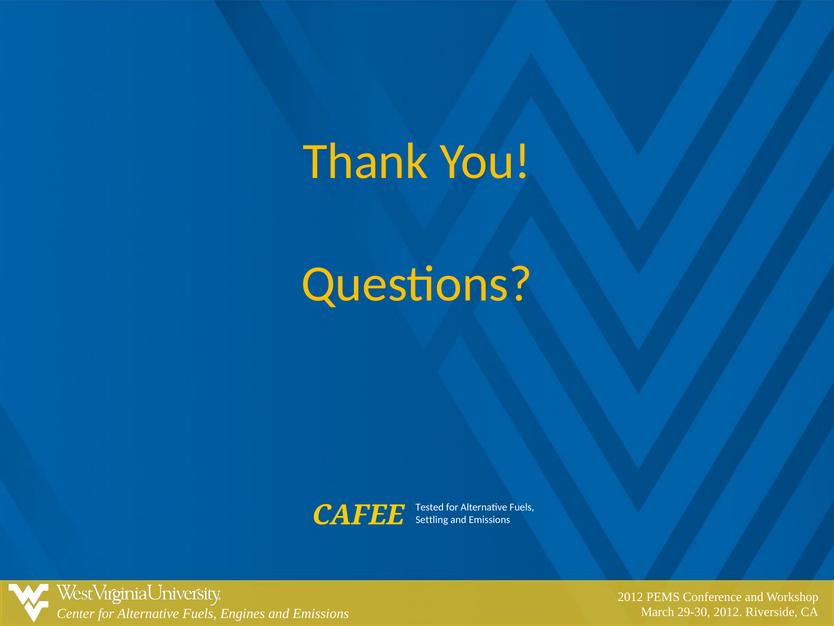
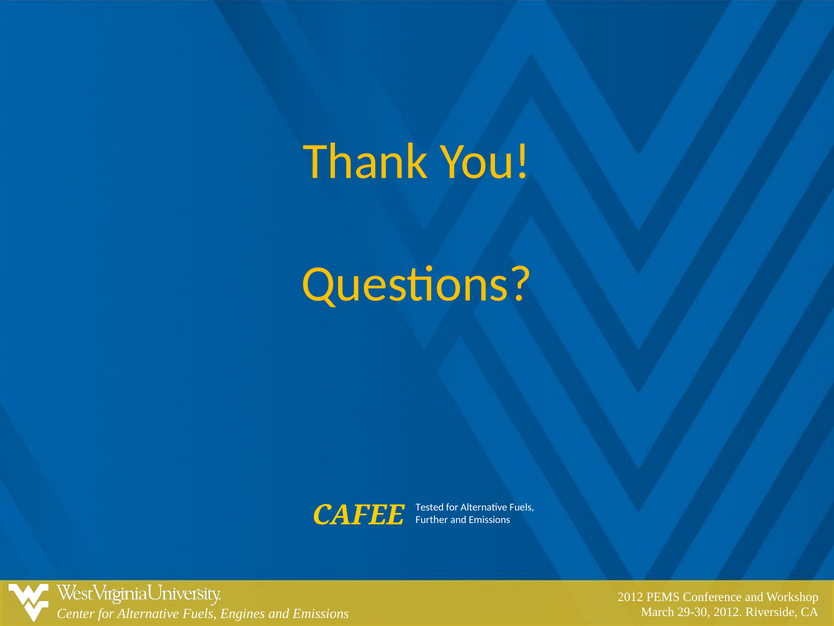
Settling: Settling -> Further (432, 519)
